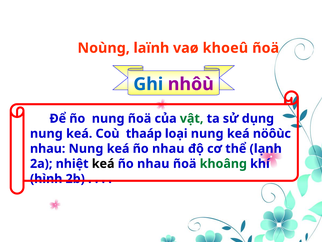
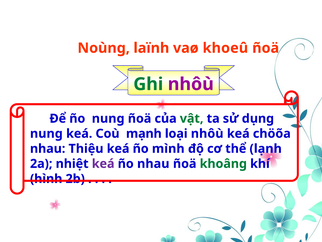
Ghi colour: blue -> green (148, 84)
thaáp: thaáp -> mạnh (144, 133)
loại nung: nung -> nhôù (207, 133)
nöôùc: nöôùc -> chöõa (272, 133)
nhau Nung: Nung -> Thiệu (86, 148)
nhau: nhau -> mình (168, 148)
keá colour: black -> purple (103, 163)
